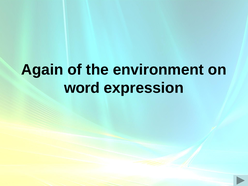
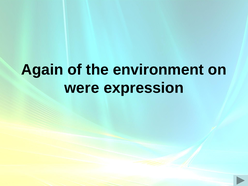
word: word -> were (82, 88)
